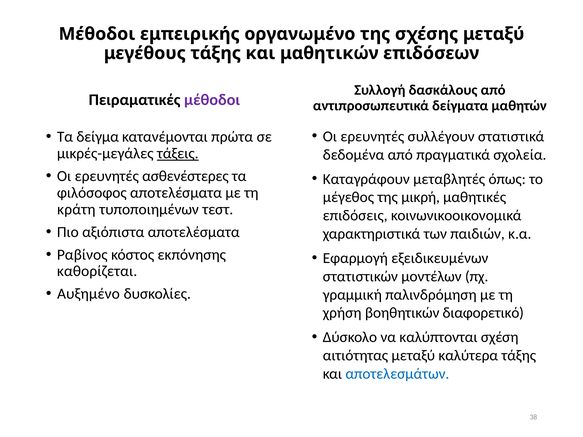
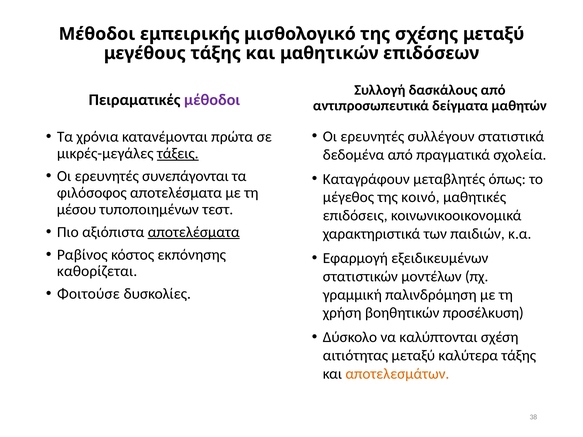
οργανωμένο: οργανωμένο -> μισθολογικό (300, 34)
δείγμα: δείγμα -> χρόνια (98, 137)
ασθενέστερες: ασθενέστερες -> συνεπάγονται (185, 176)
μικρή: μικρή -> κοινό (420, 197)
κράτη: κράτη -> μέσου (76, 209)
αποτελέσματα underline: none -> present (194, 232)
Αυξημένο: Αυξημένο -> Φοιτούσε (88, 294)
διαφορετικό: διαφορετικό -> προσέλκυση (483, 313)
αποτελεσμάτων colour: blue -> orange (397, 374)
